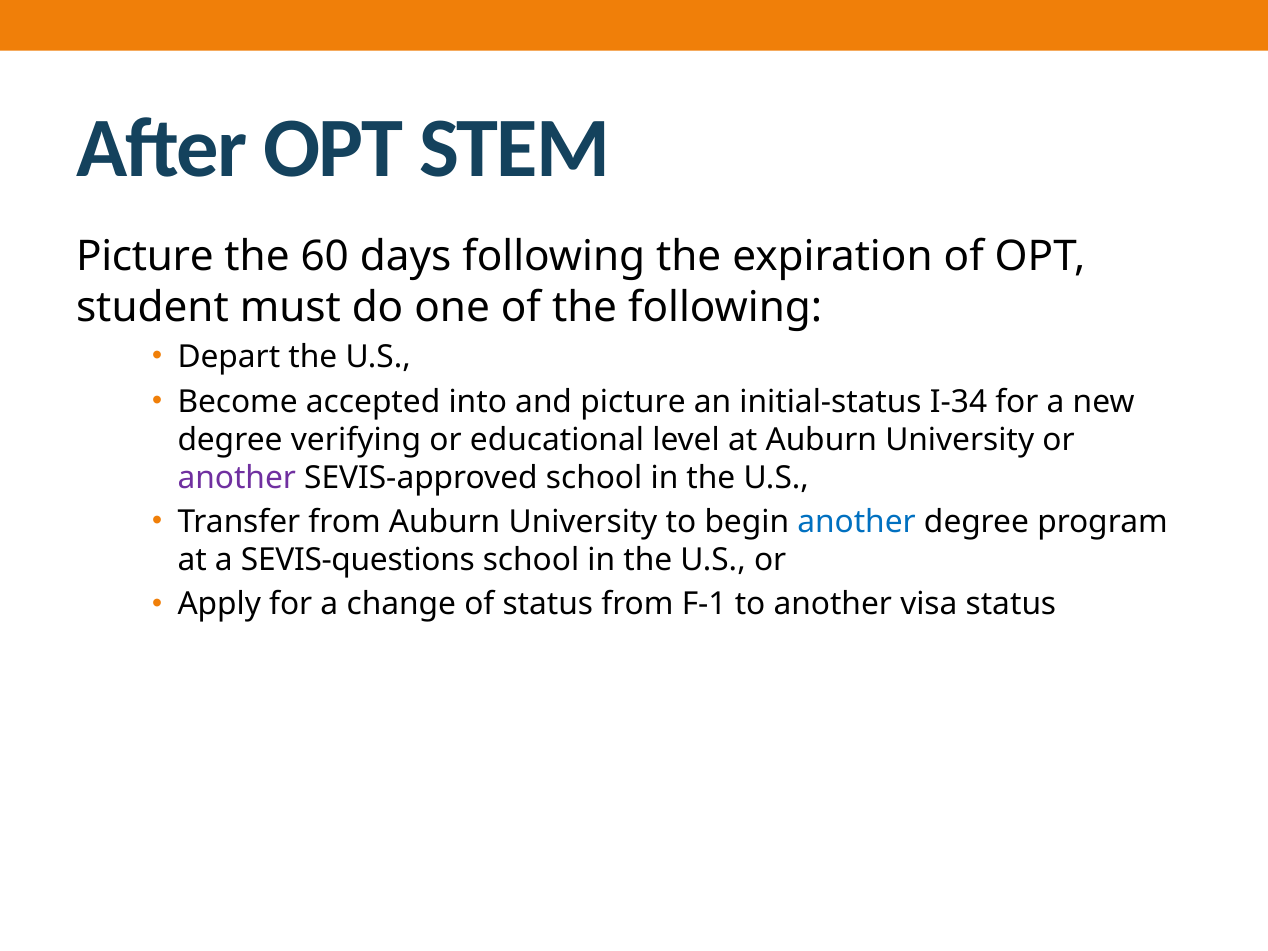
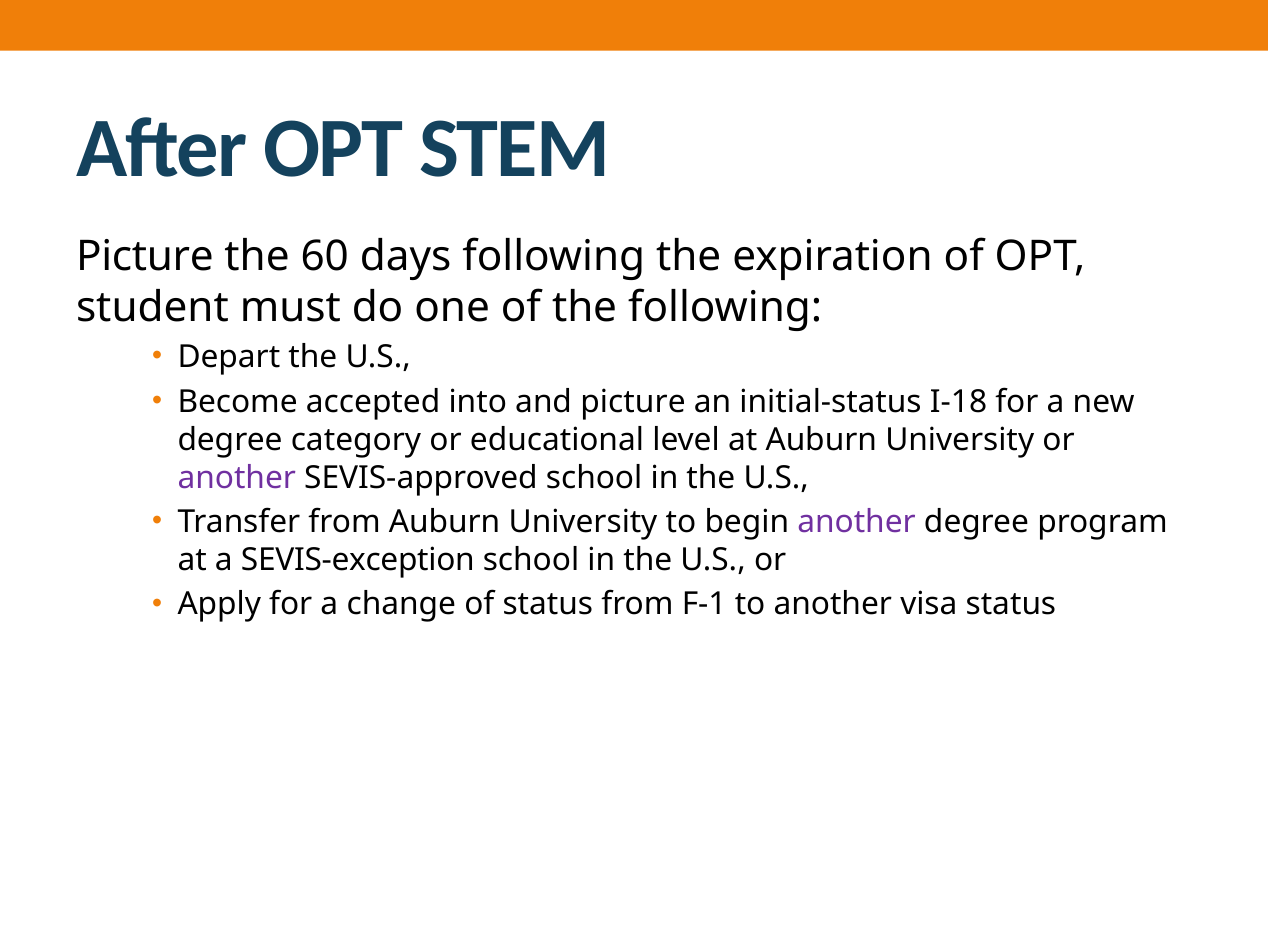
I-34: I-34 -> I-18 (959, 402)
verifying: verifying -> category (356, 440)
another colour: blue -> purple (856, 522)
SEVIS-questions: SEVIS-questions -> SEVIS-exception (358, 560)
